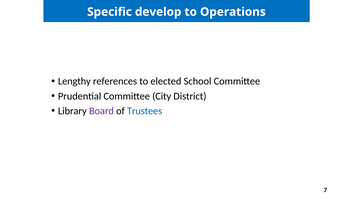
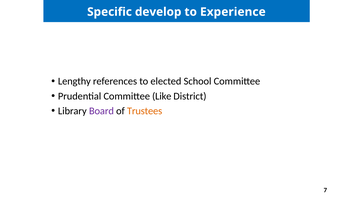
Operations: Operations -> Experience (233, 12)
City: City -> Like (162, 96)
Trustees colour: blue -> orange (145, 111)
